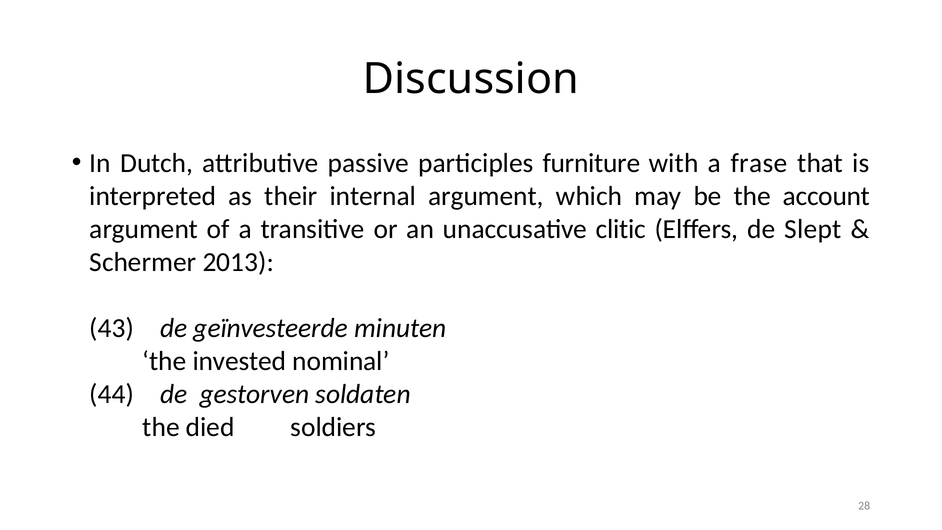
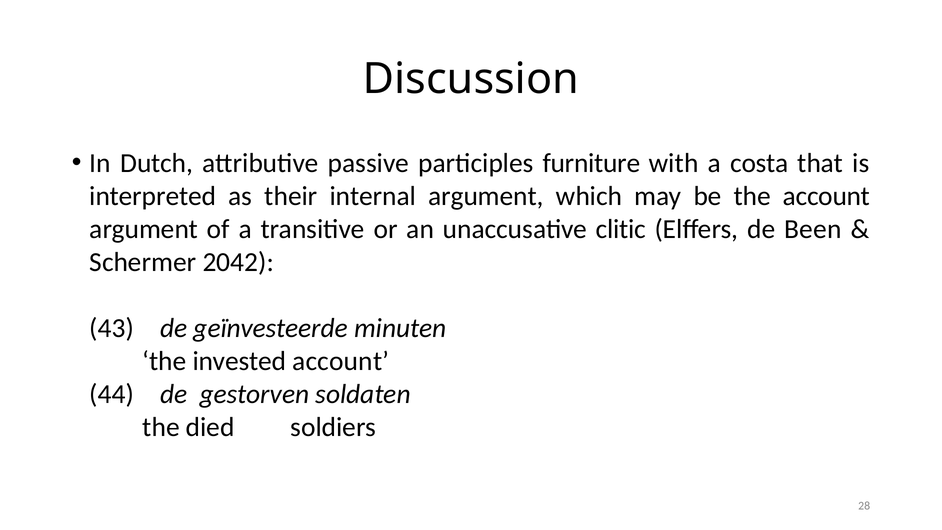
frase: frase -> costa (759, 163)
Slept: Slept -> Been (813, 229)
2013: 2013 -> 2042 (238, 262)
invested nominal: nominal -> account (341, 361)
